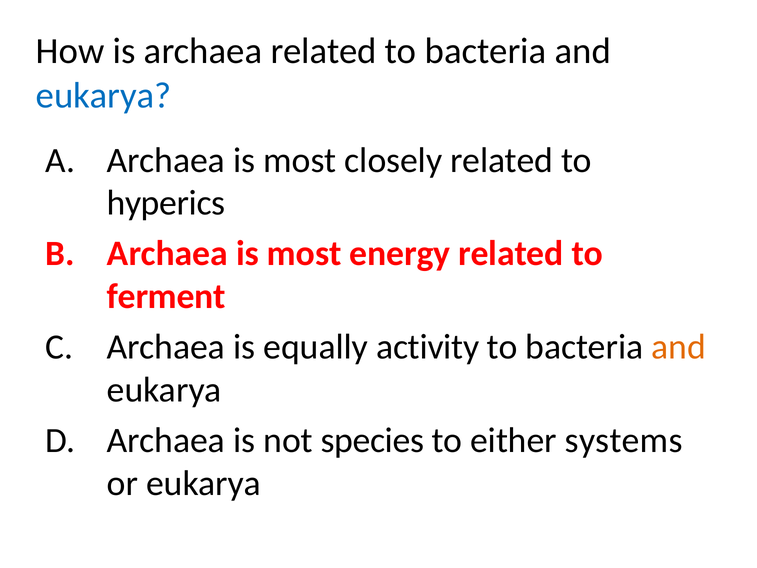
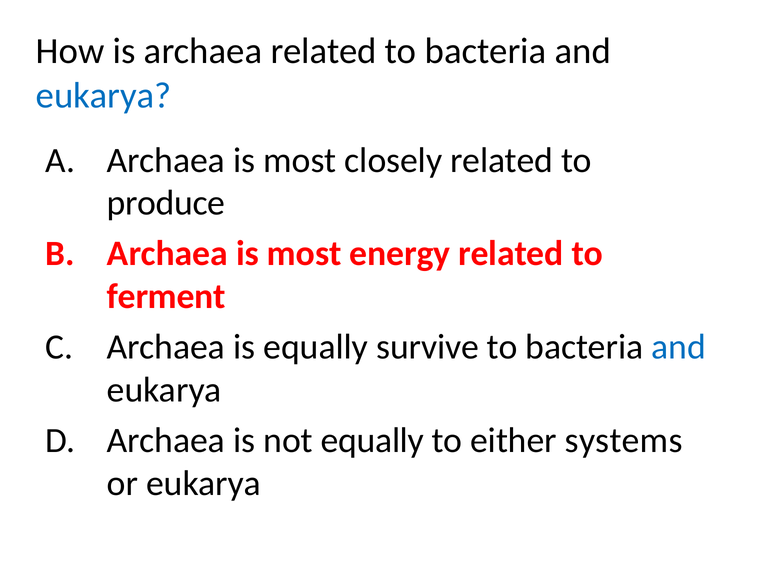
hyperics: hyperics -> produce (166, 203)
activity: activity -> survive (428, 347)
and colour: orange -> blue (679, 347)
not species: species -> equally (372, 440)
